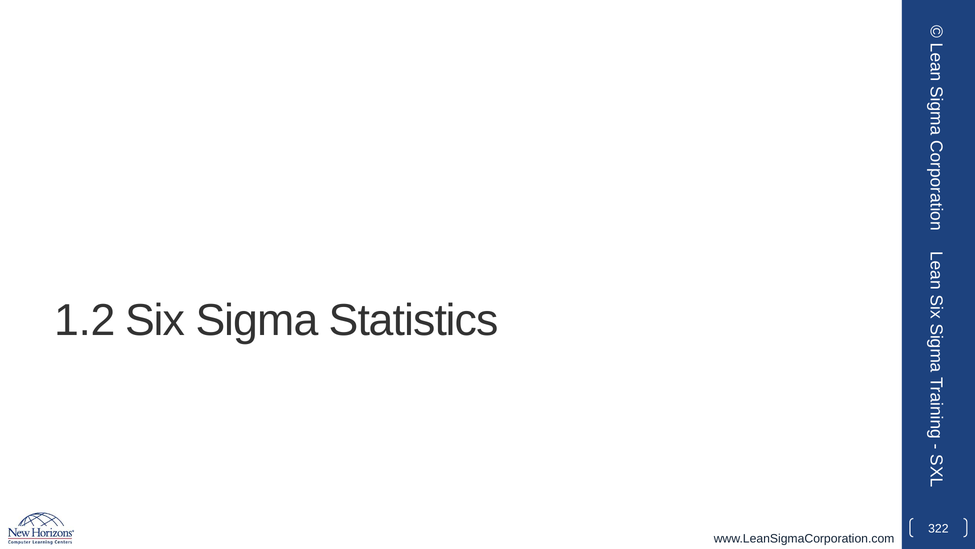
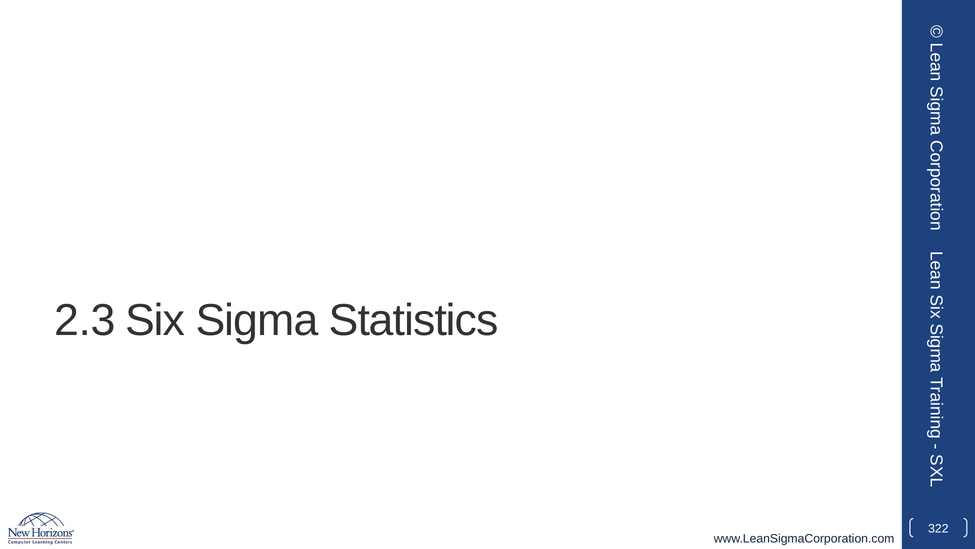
1.2: 1.2 -> 2.3 (85, 320)
